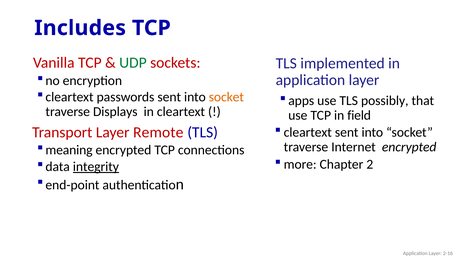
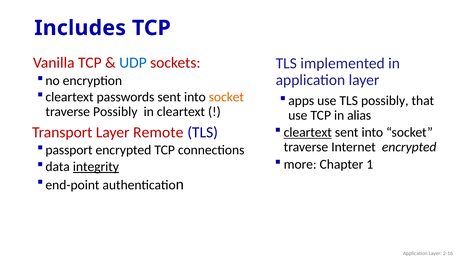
UDP colour: green -> blue (133, 63)
traverse Displays: Displays -> Possibly (115, 112)
field: field -> alias (359, 115)
cleartext underline: none -> present (308, 132)
meaning: meaning -> passport (69, 150)
2: 2 -> 1 (370, 164)
